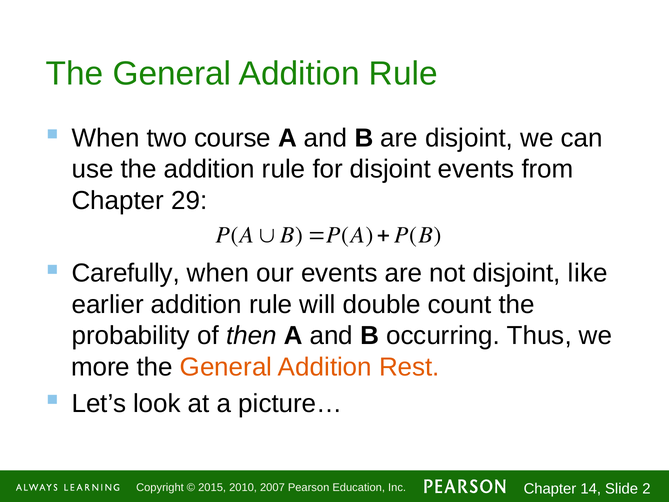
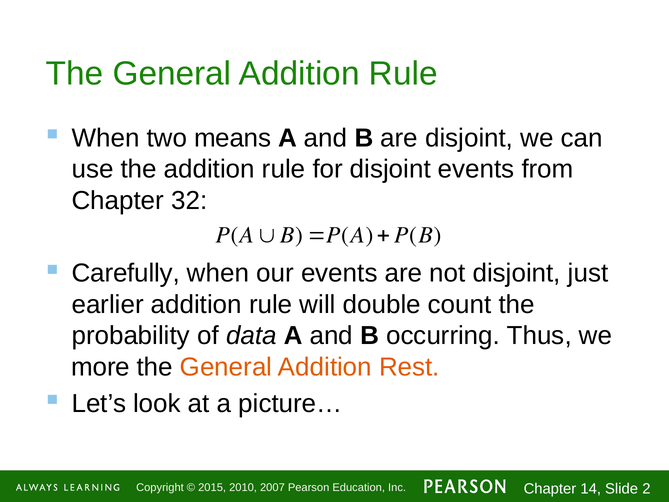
course: course -> means (233, 138)
29: 29 -> 32 (189, 200)
like: like -> just (588, 273)
then: then -> data (251, 336)
